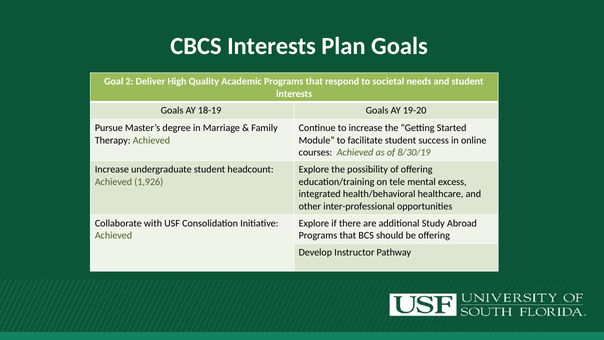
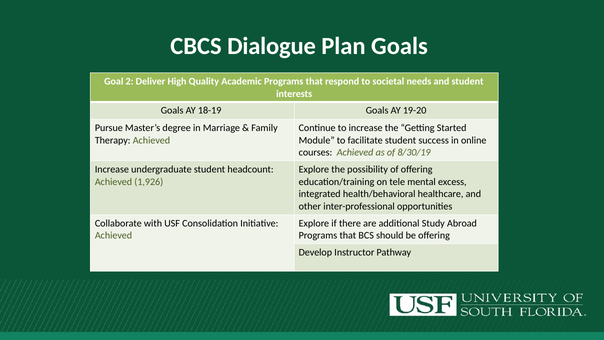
CBCS Interests: Interests -> Dialogue (272, 46)
